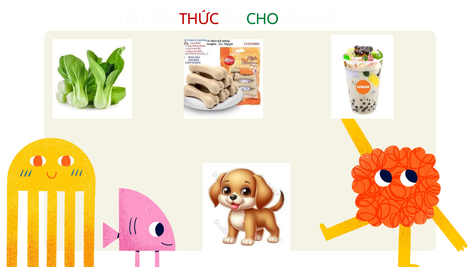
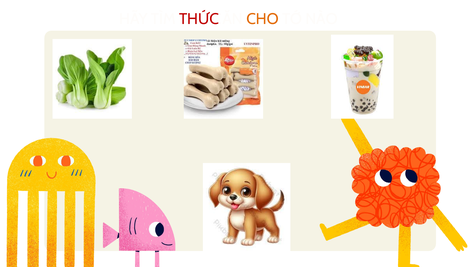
CHO colour: green -> orange (263, 19)
